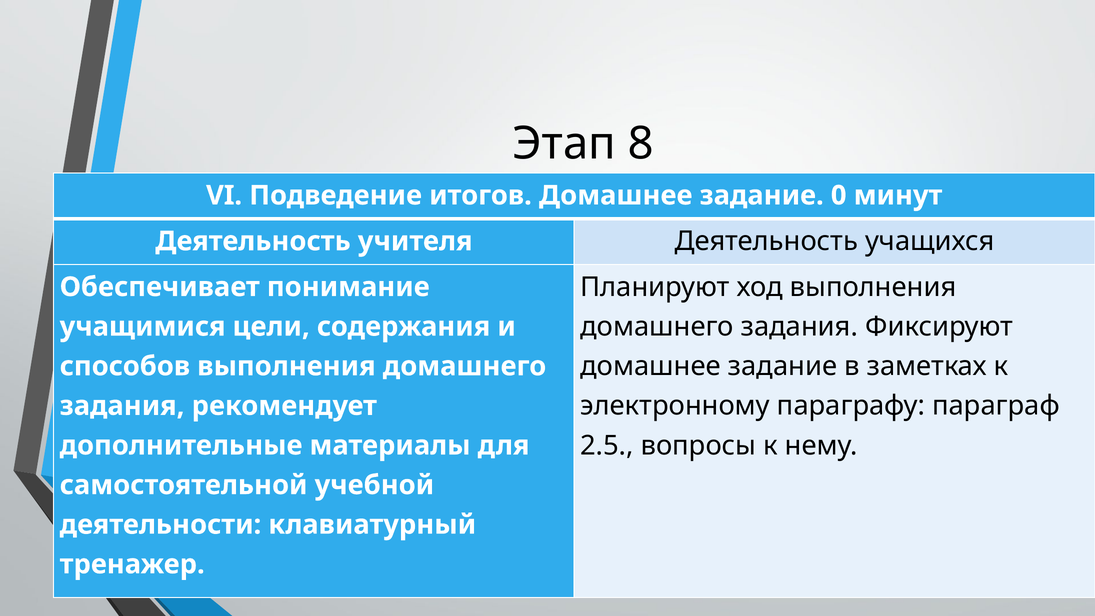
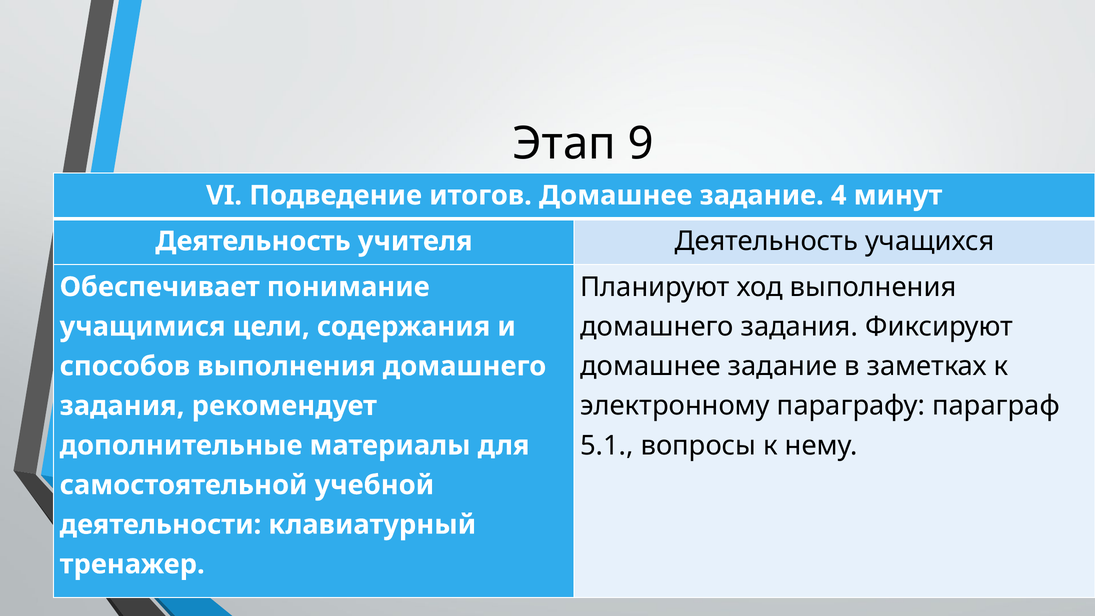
8: 8 -> 9 (641, 143)
0: 0 -> 4 (839, 195)
2.5: 2.5 -> 5.1 (607, 445)
